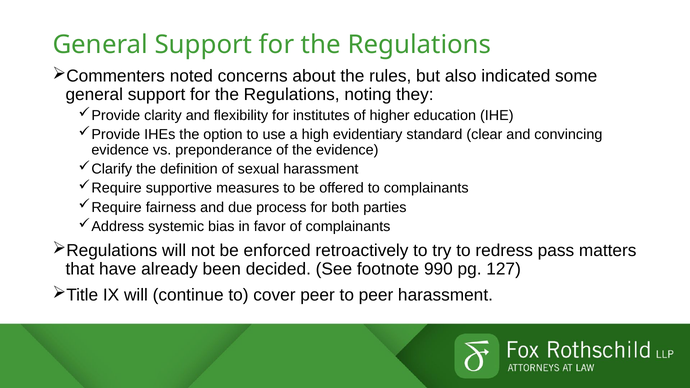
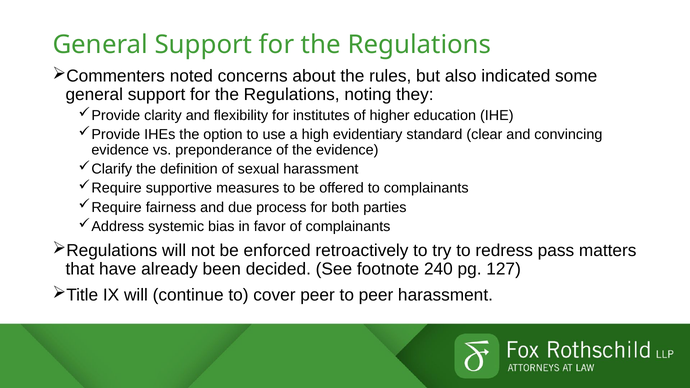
990: 990 -> 240 (438, 269)
